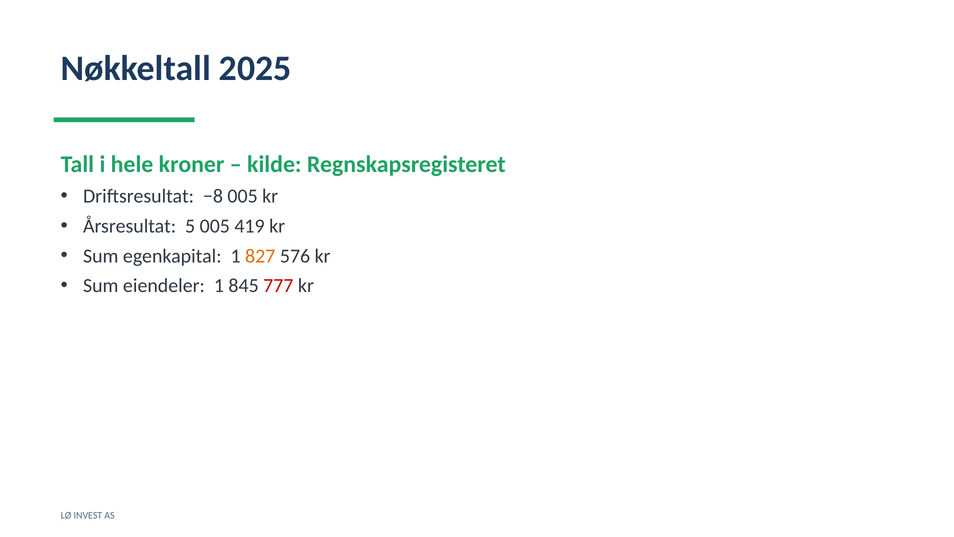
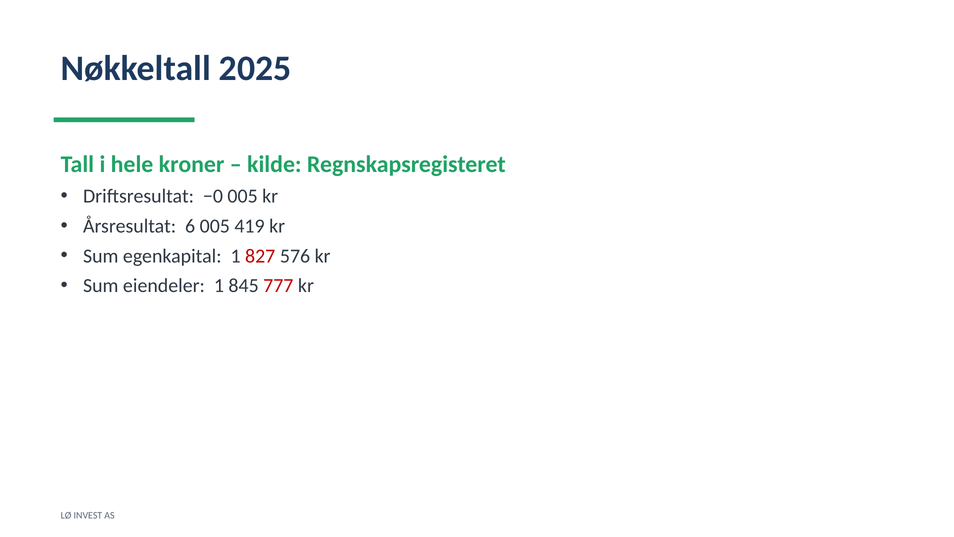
−8: −8 -> −0 (213, 196)
5: 5 -> 6 (190, 226)
827 colour: orange -> red (260, 256)
